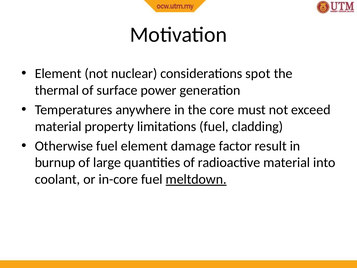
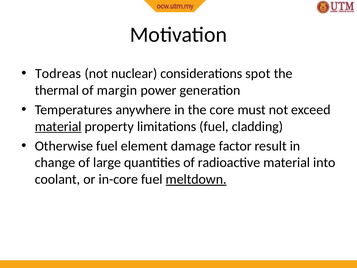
Element: Element -> Todreas (58, 74)
surface: surface -> margin (117, 90)
material underline: none -> present (58, 126)
burnup: burnup -> change (55, 162)
